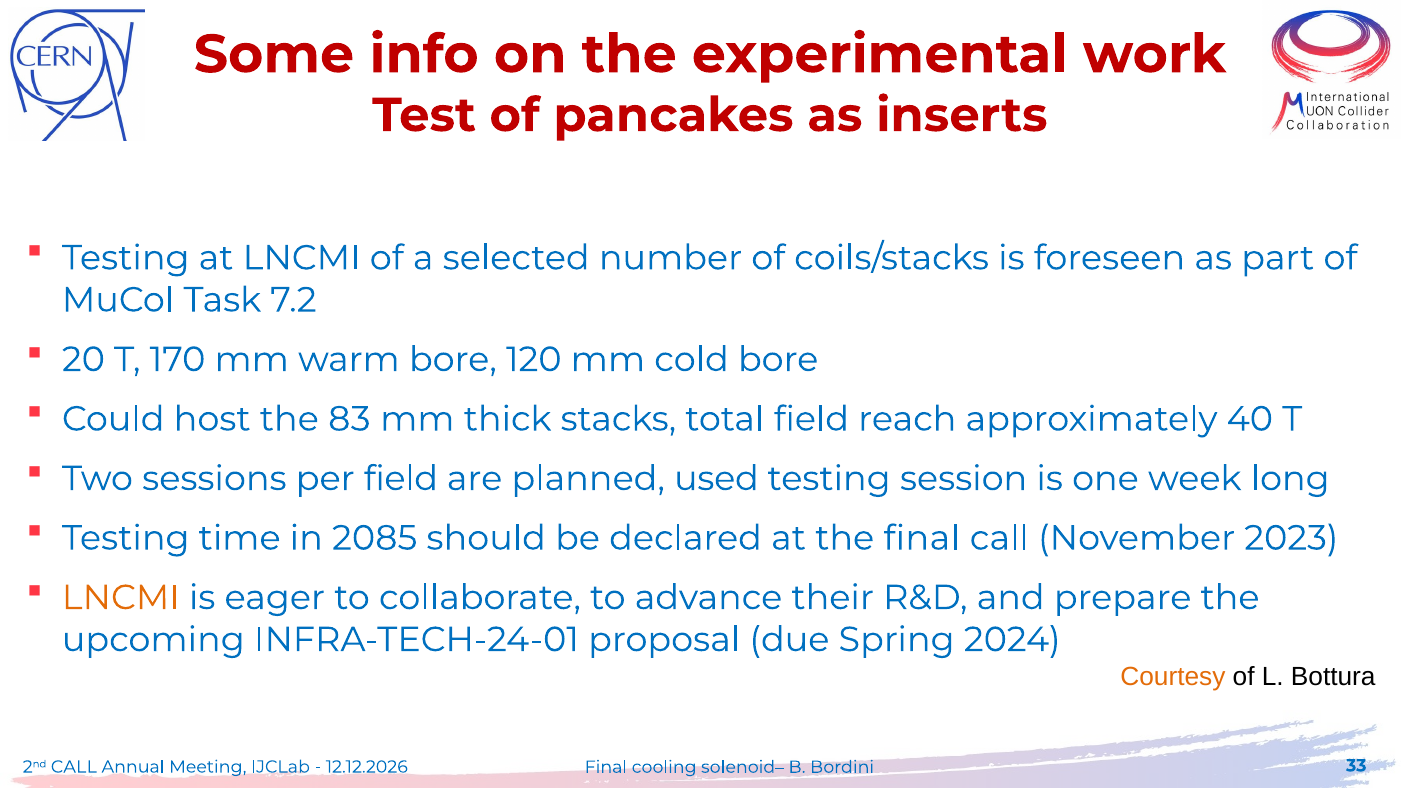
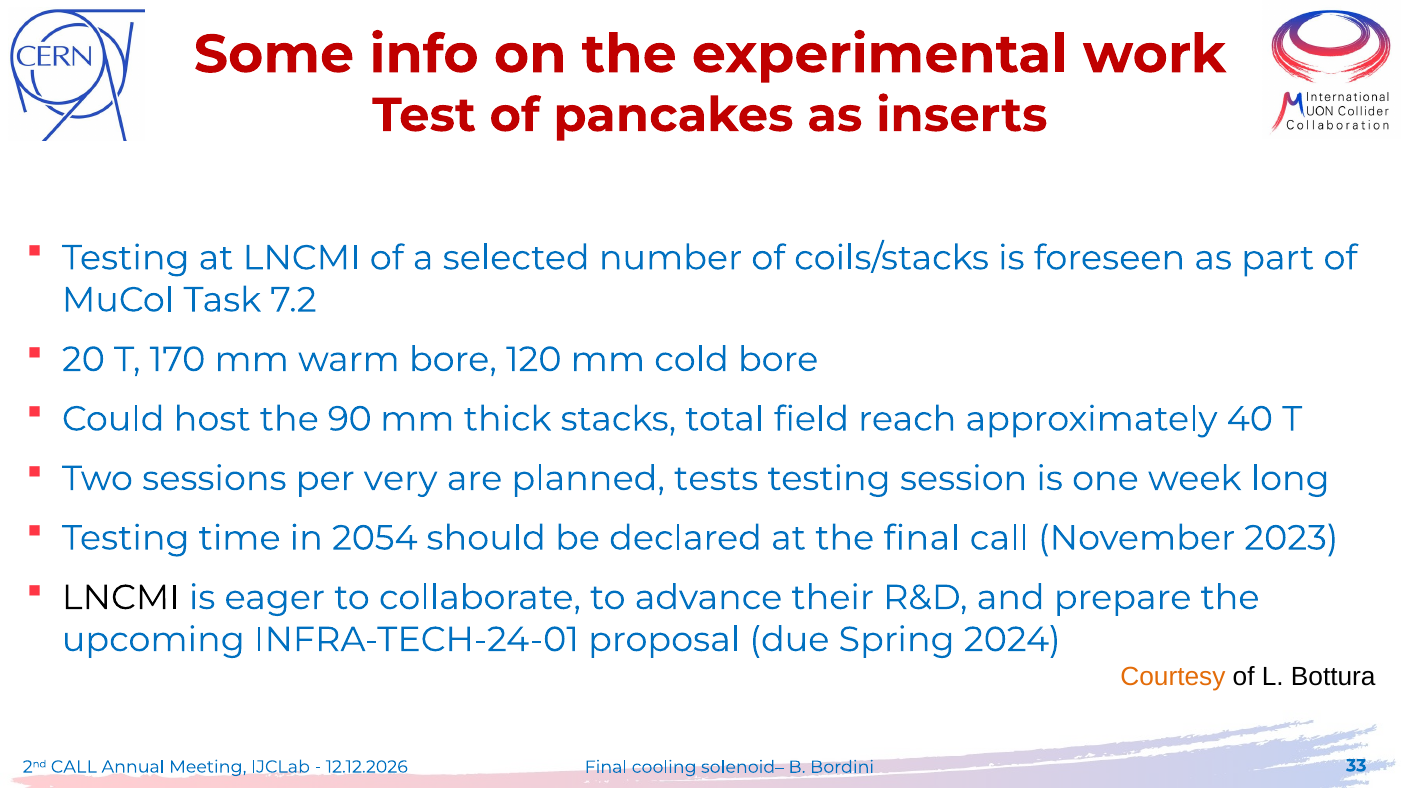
83: 83 -> 90 (350, 419)
per field: field -> very (401, 479)
used: used -> tests (716, 479)
2085: 2085 -> 2054 (375, 538)
LNCMI colour: orange -> black (121, 598)
